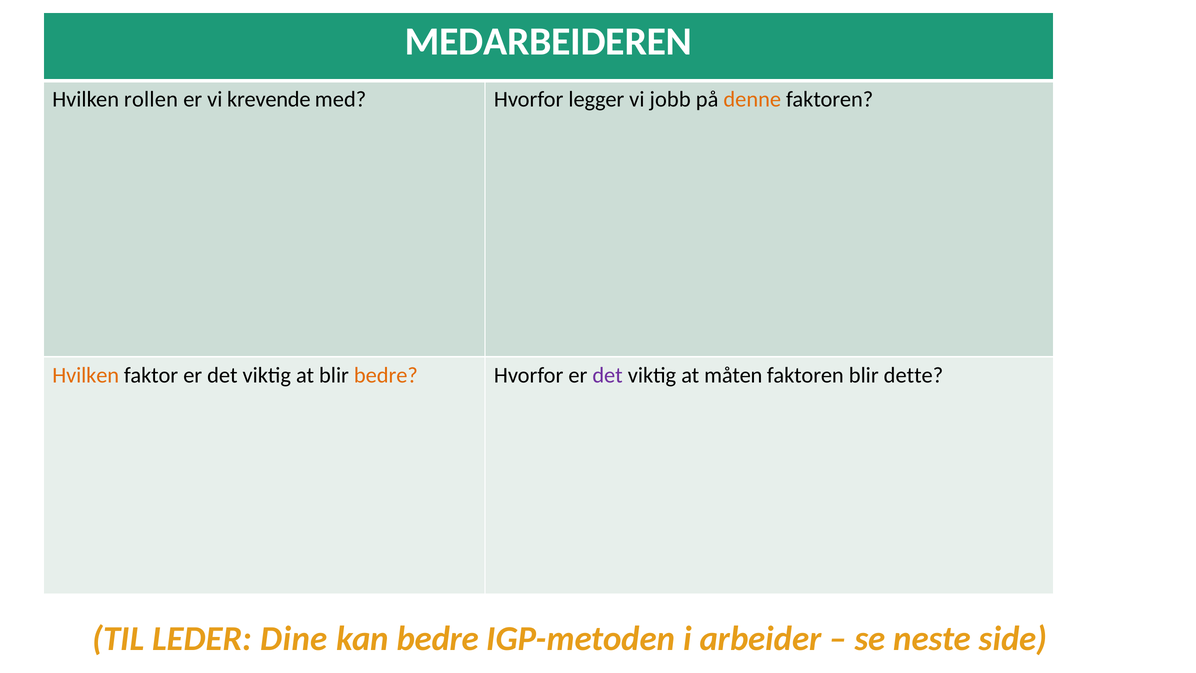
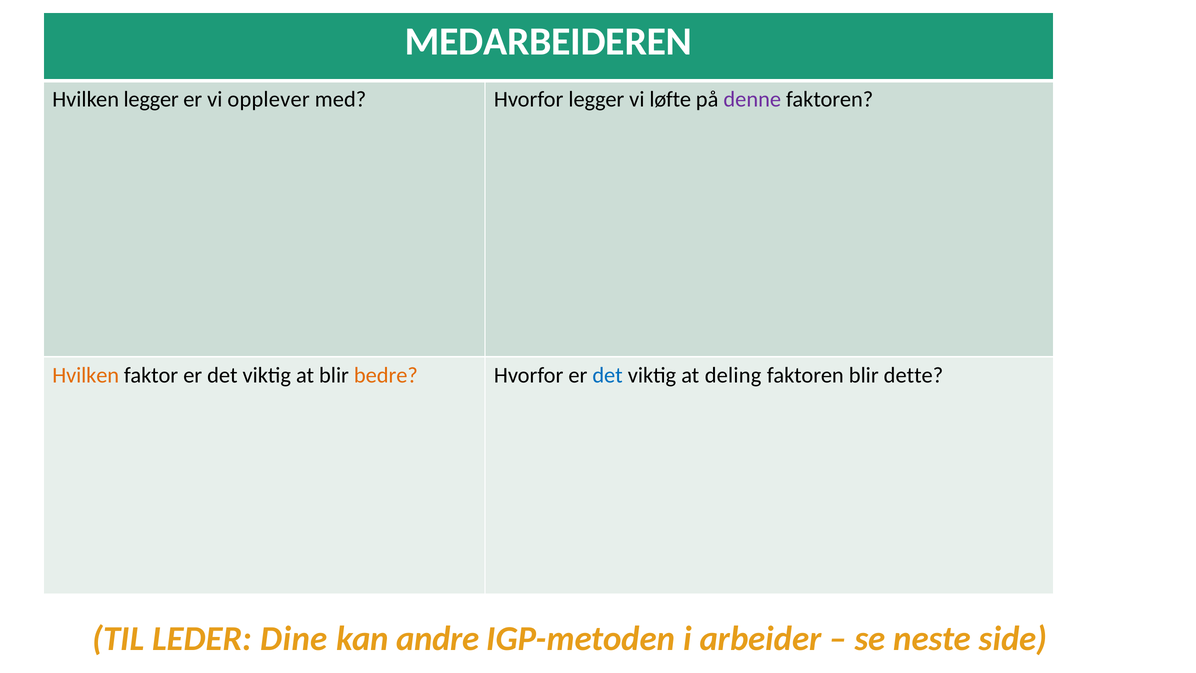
Hvilken rollen: rollen -> legger (151, 99)
krevende: krevende -> opplever (269, 99)
jobb: jobb -> løfte (670, 99)
denne colour: orange -> purple (752, 99)
det colour: purple -> blue (608, 375)
måten: måten -> deling (733, 375)
kan bedre: bedre -> andre (438, 638)
